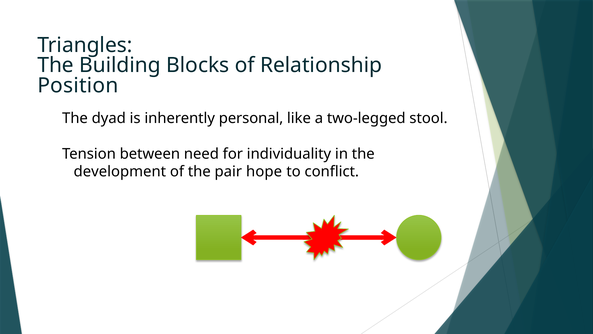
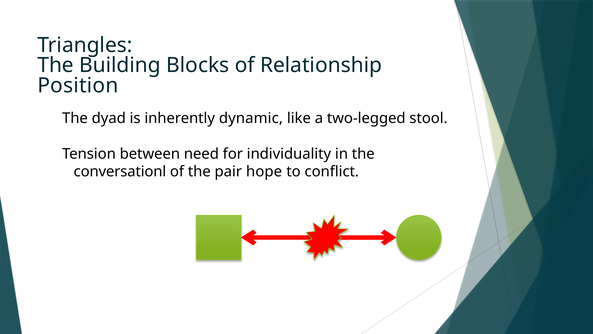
personal: personal -> dynamic (251, 118)
development: development -> conversationl (120, 171)
